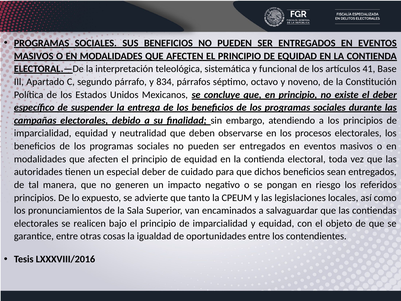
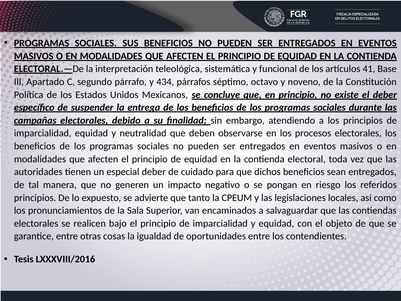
834: 834 -> 434 (165, 82)
